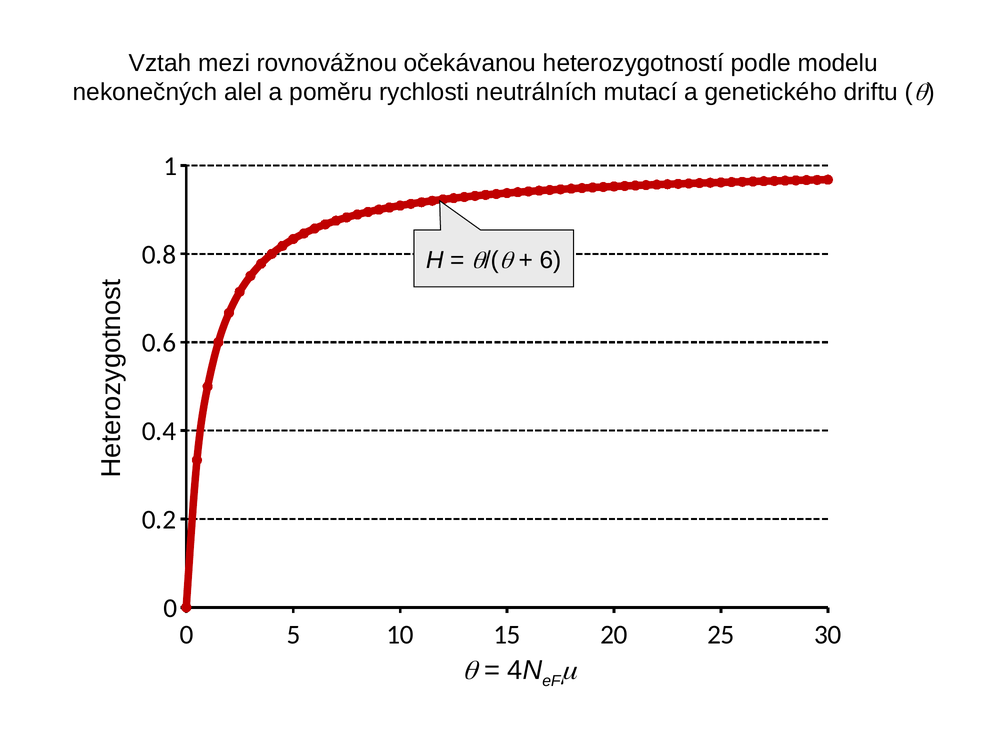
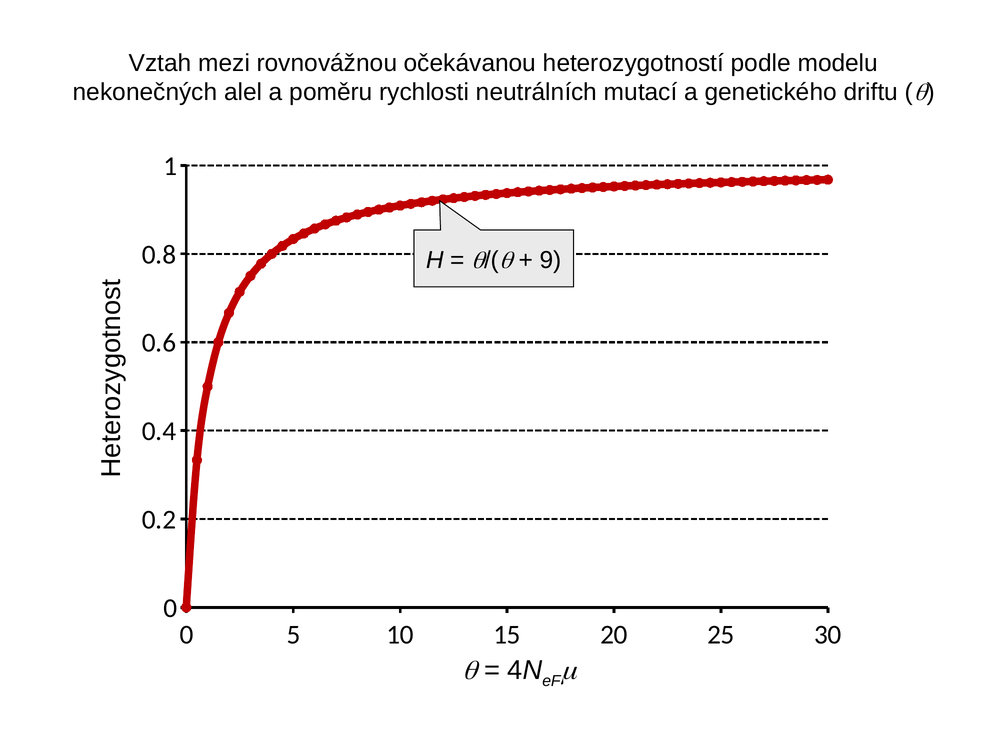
6: 6 -> 9 (550, 260)
